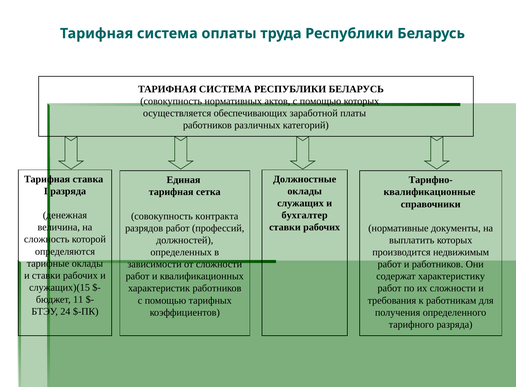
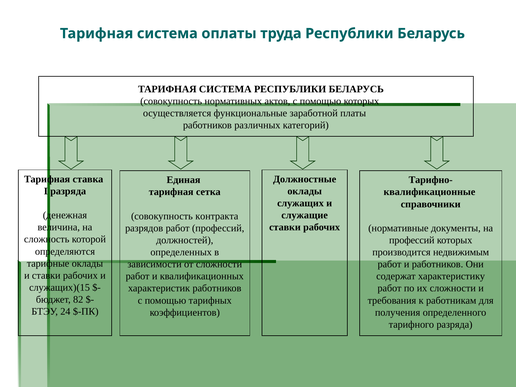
обеспечивающих: обеспечивающих -> функциональные (250, 113)
бухгалтер: бухгалтер -> служащие (305, 215)
выплатить: выплатить -> профессий (412, 240)
11: 11 -> 82 (78, 300)
